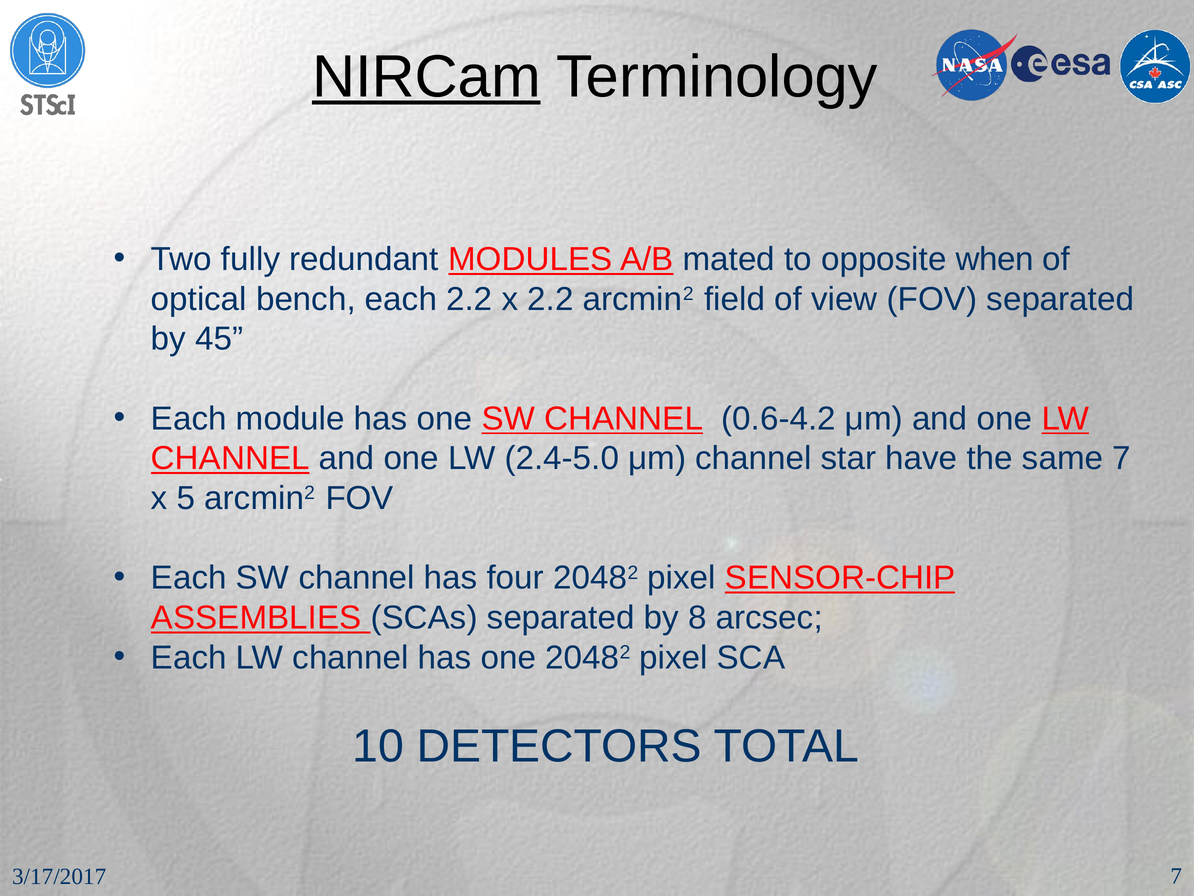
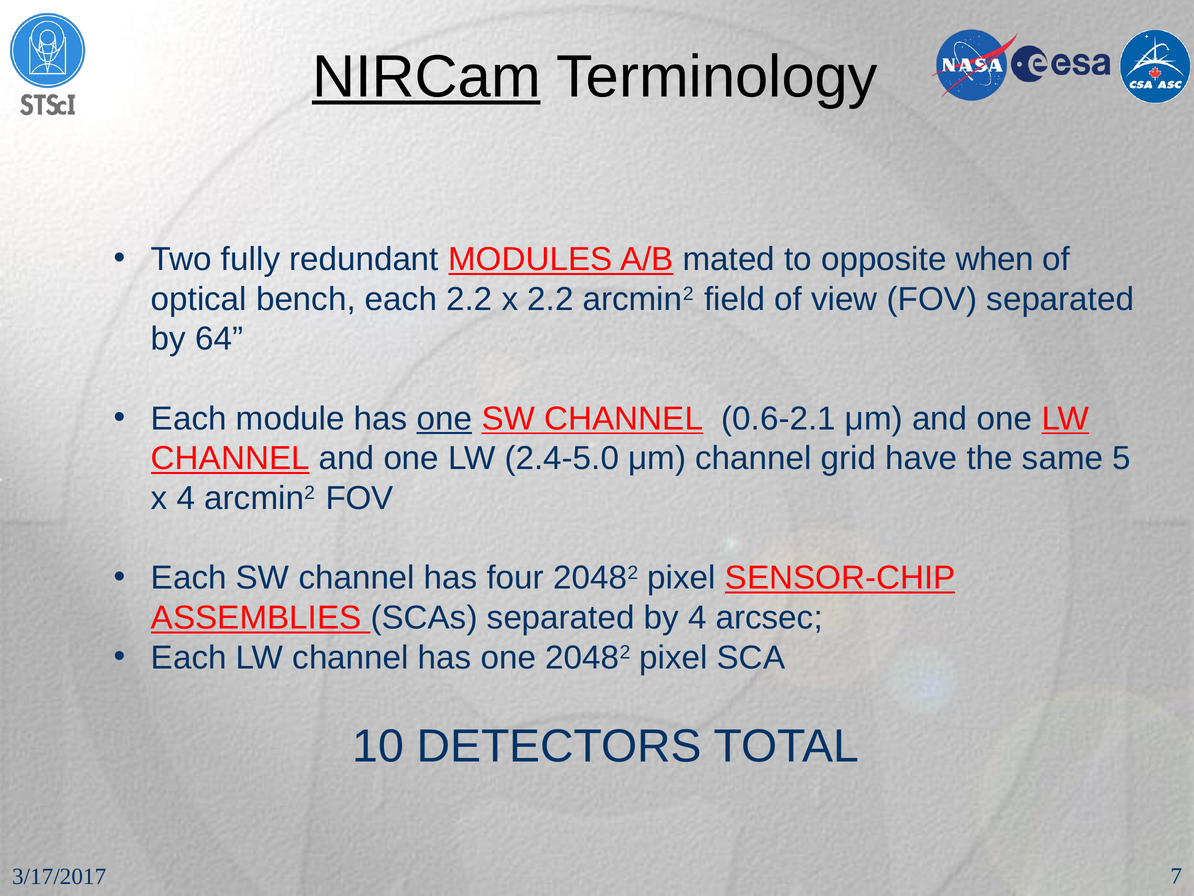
45: 45 -> 64 (219, 339)
one underline: none -> present (444, 418)
0.6-4.2: 0.6-4.2 -> 0.6-2.1 (779, 418)
star: star -> grid (848, 458)
same 7: 7 -> 5 (1122, 458)
x 5: 5 -> 4 (186, 498)
by 8: 8 -> 4 (697, 617)
